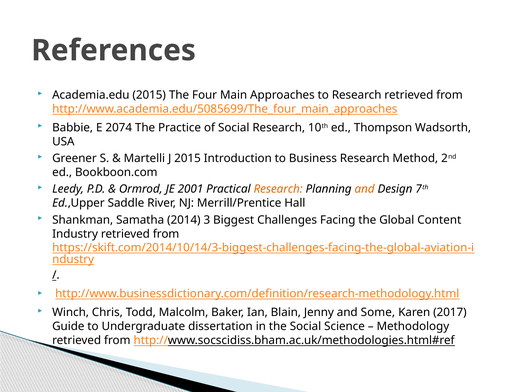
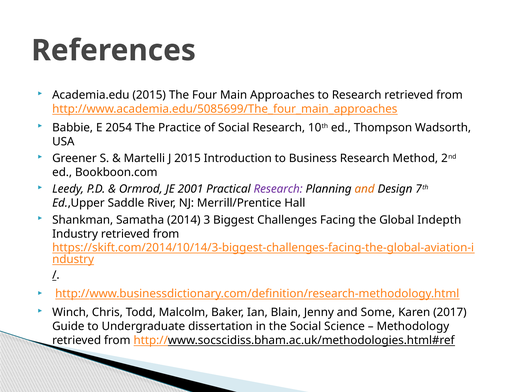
2074: 2074 -> 2054 (119, 128)
Research colour: orange -> purple (278, 189)
Content: Content -> Indepth (439, 220)
